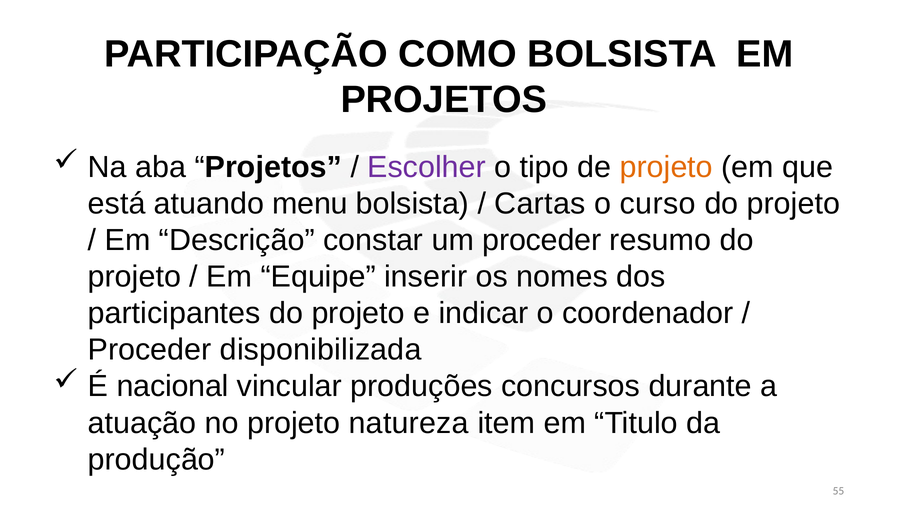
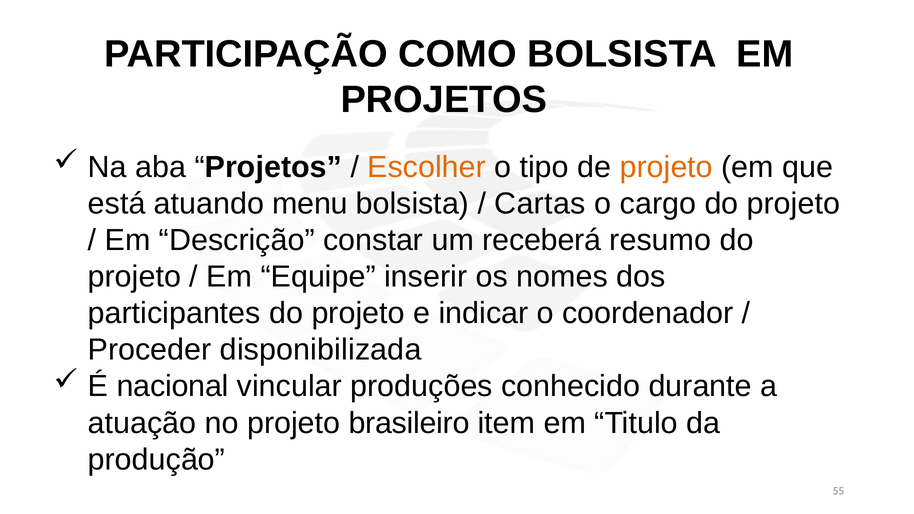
Escolher colour: purple -> orange (427, 167)
curso: curso -> cargo (658, 204)
um proceder: proceder -> receberá (542, 240)
concursos: concursos -> conhecido (571, 387)
natureza: natureza -> brasileiro (409, 423)
